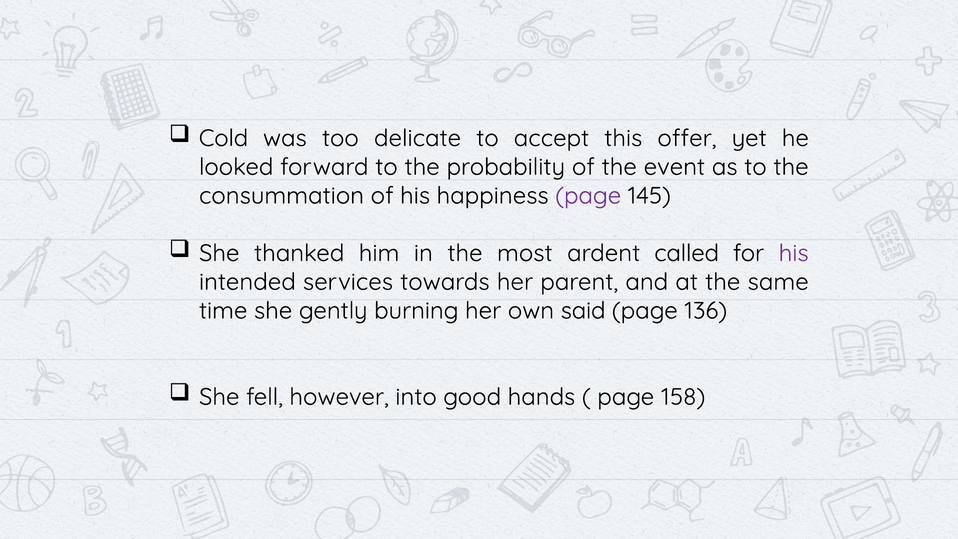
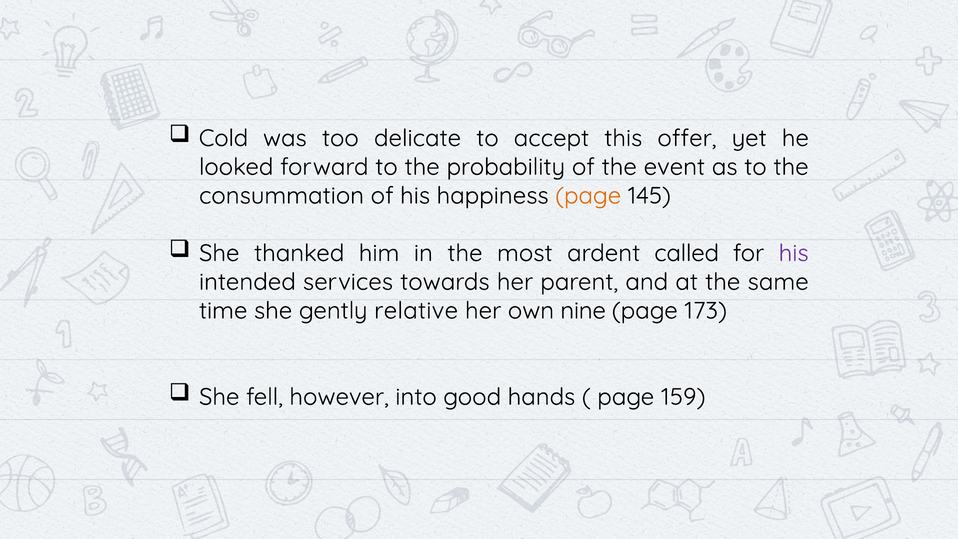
page colour: purple -> orange (588, 196)
burning: burning -> relative (416, 311)
said: said -> nine (583, 311)
136: 136 -> 173 (706, 311)
158: 158 -> 159 (683, 397)
